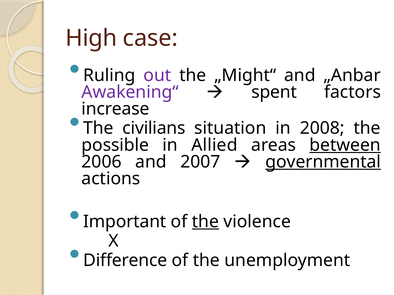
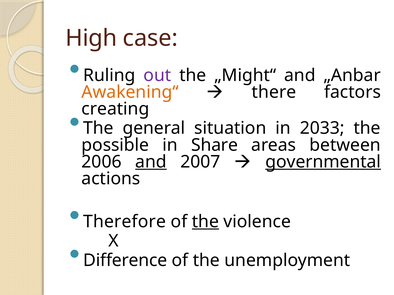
Awakening“ colour: purple -> orange (130, 92)
spent: spent -> there (274, 92)
increase: increase -> creating (115, 109)
civilians: civilians -> general (154, 128)
2008: 2008 -> 2033 (322, 128)
Allied: Allied -> Share (215, 145)
between underline: present -> none (345, 145)
and underline: none -> present (151, 162)
Important: Important -> Therefore (125, 222)
